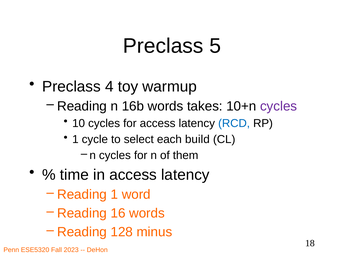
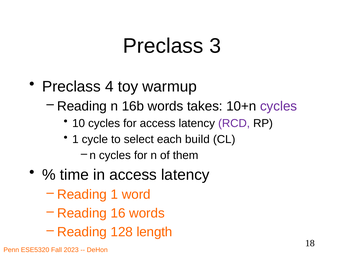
5: 5 -> 3 (215, 46)
RCD colour: blue -> purple (234, 123)
minus: minus -> length (154, 232)
